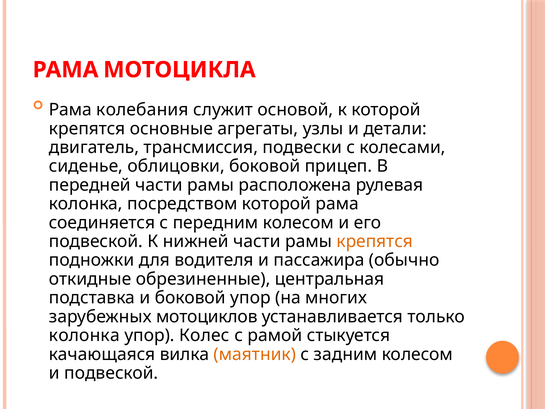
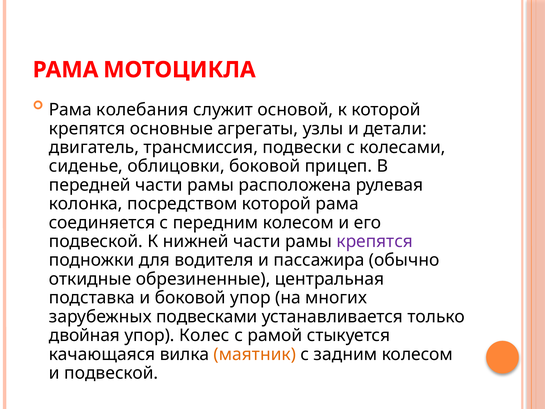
крепятся colour: orange -> purple (375, 241)
мотоциклов: мотоциклов -> подвесками (207, 316)
колонка: колонка -> двойная (84, 335)
